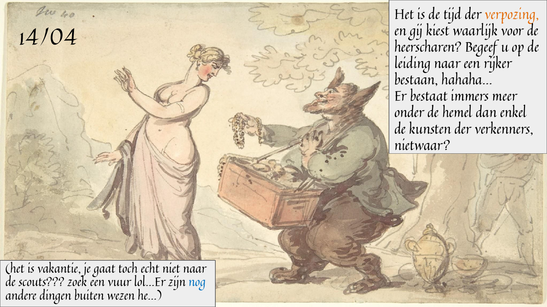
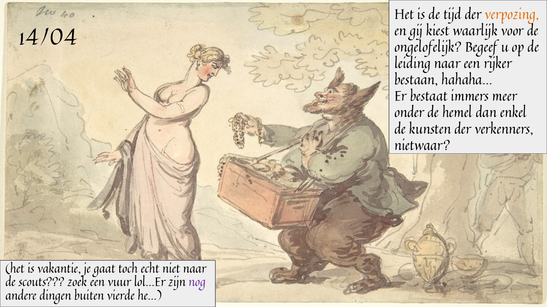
heerscharen: heerscharen -> ongelofelijk (428, 47)
nog colour: blue -> purple (197, 283)
wezen: wezen -> vierde (121, 296)
